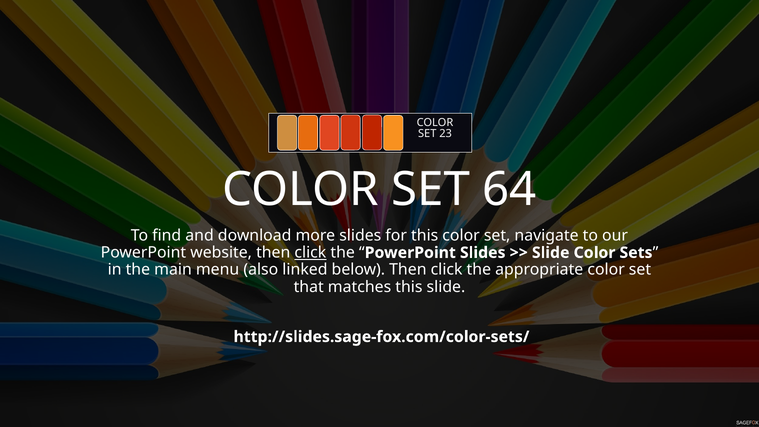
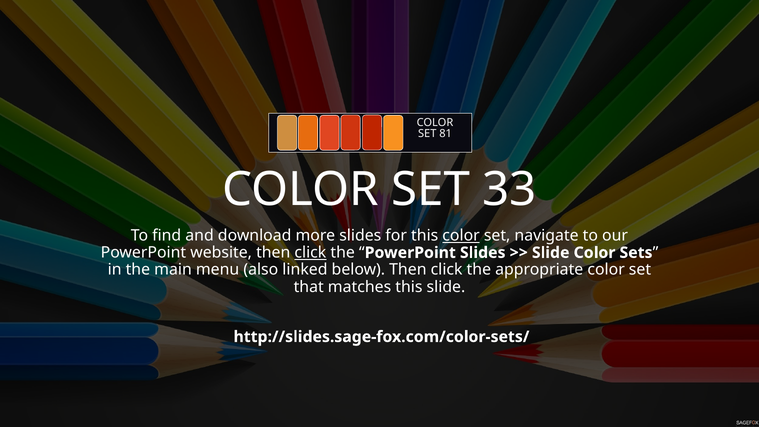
23: 23 -> 81 (446, 134)
64: 64 -> 33 (509, 190)
color underline: none -> present (461, 236)
